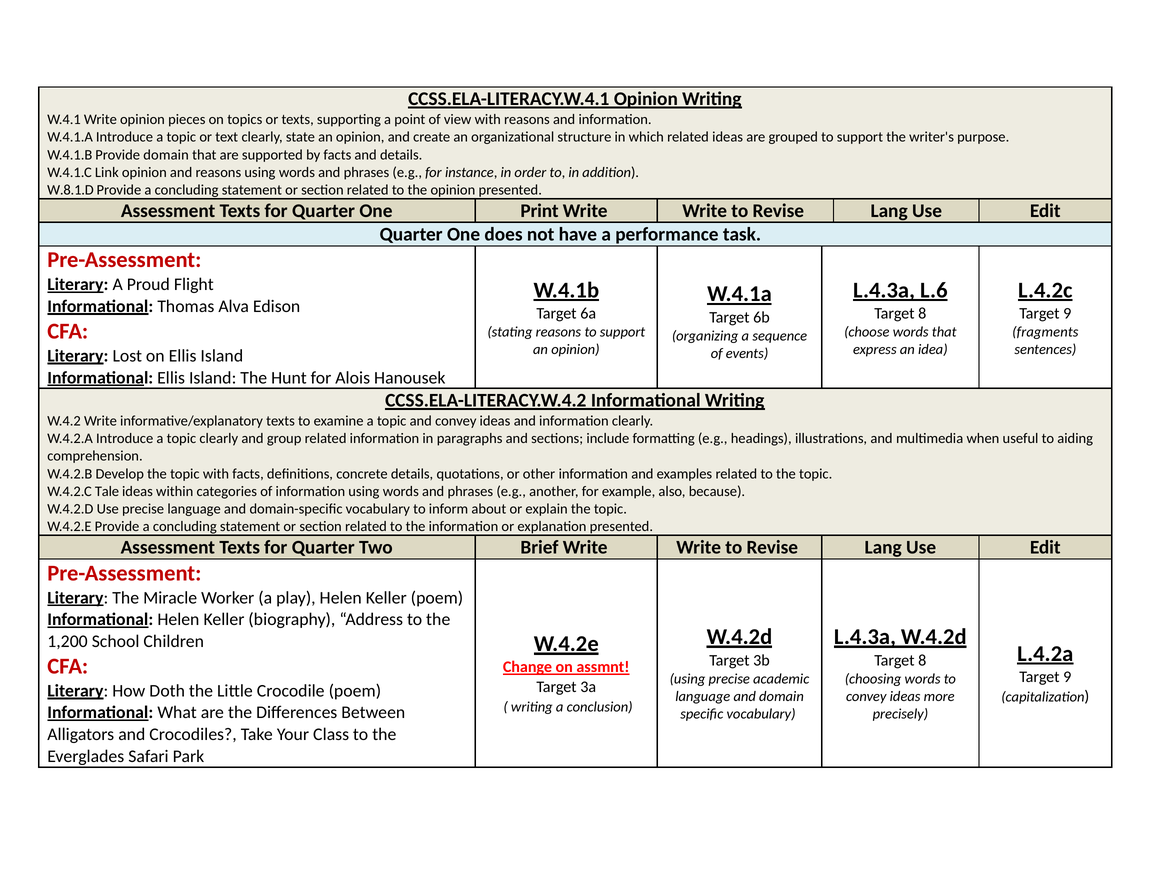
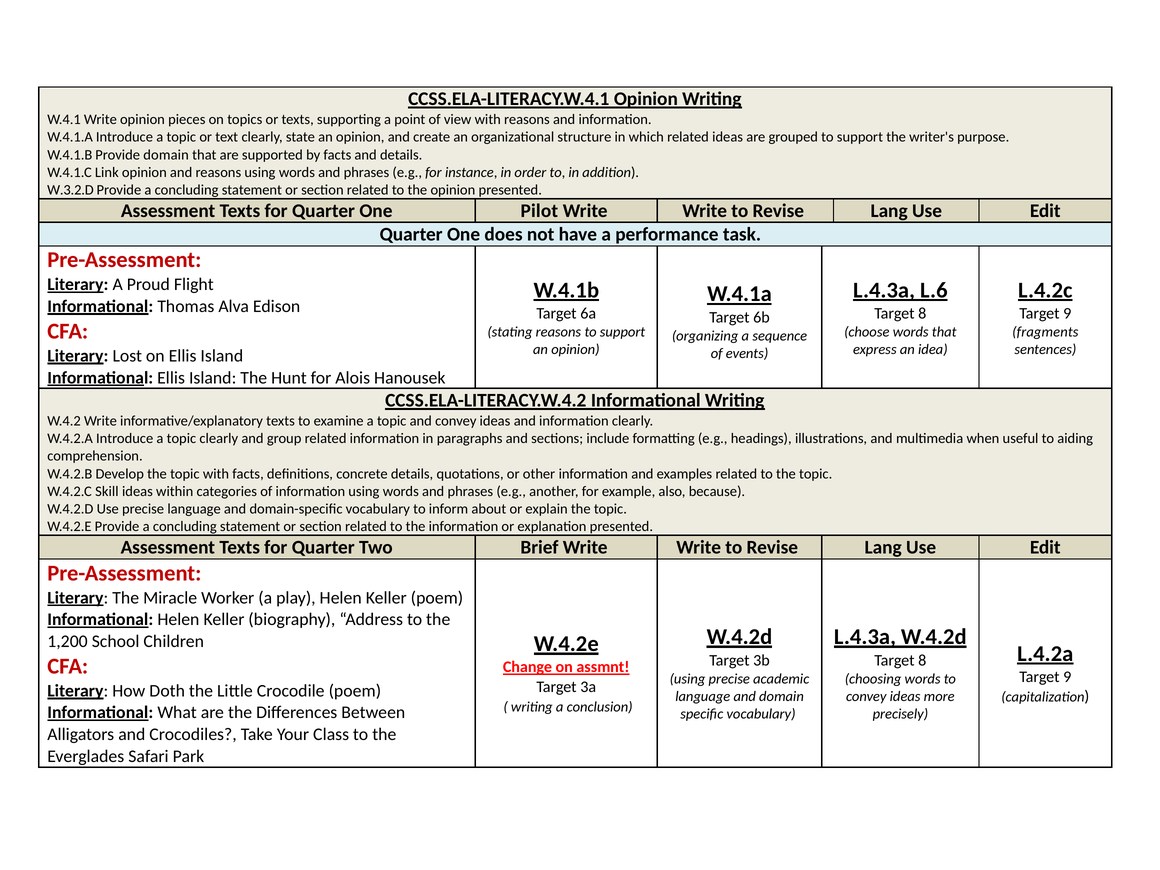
W.8.1.D: W.8.1.D -> W.3.2.D (70, 190)
Print: Print -> Pilot (539, 211)
Tale: Tale -> Skill (107, 491)
